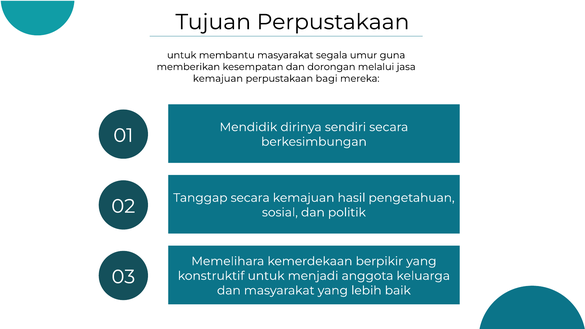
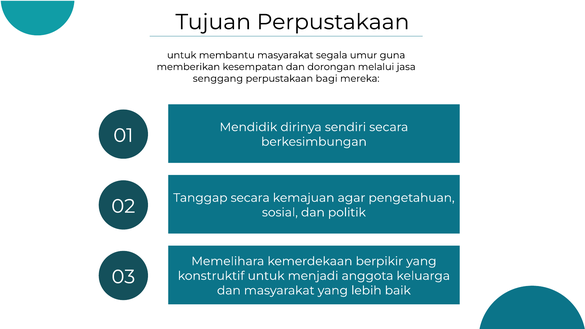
kemajuan: kemajuan -> senggang (218, 79)
hasil: hasil -> agar (351, 198)
